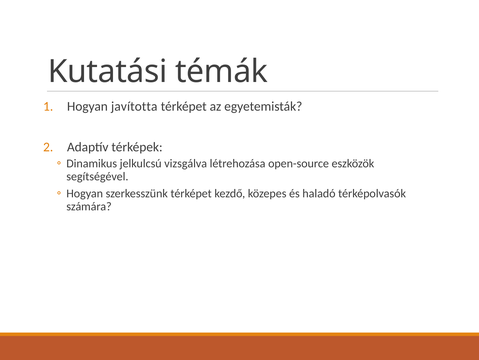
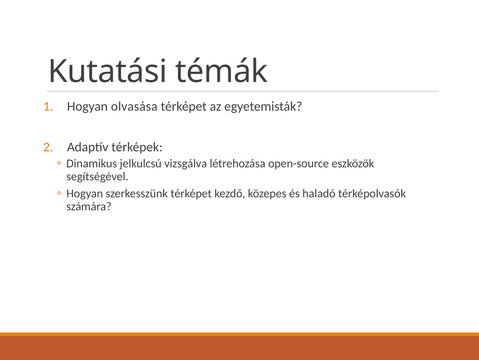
javította: javította -> olvasása (134, 106)
